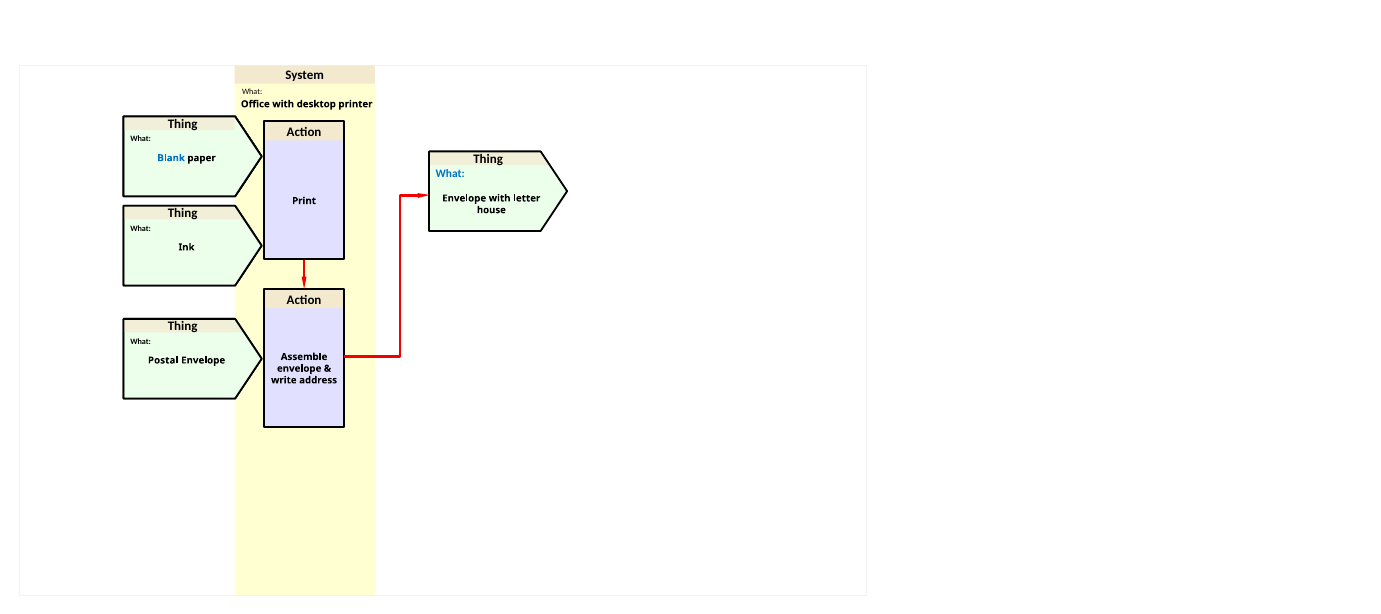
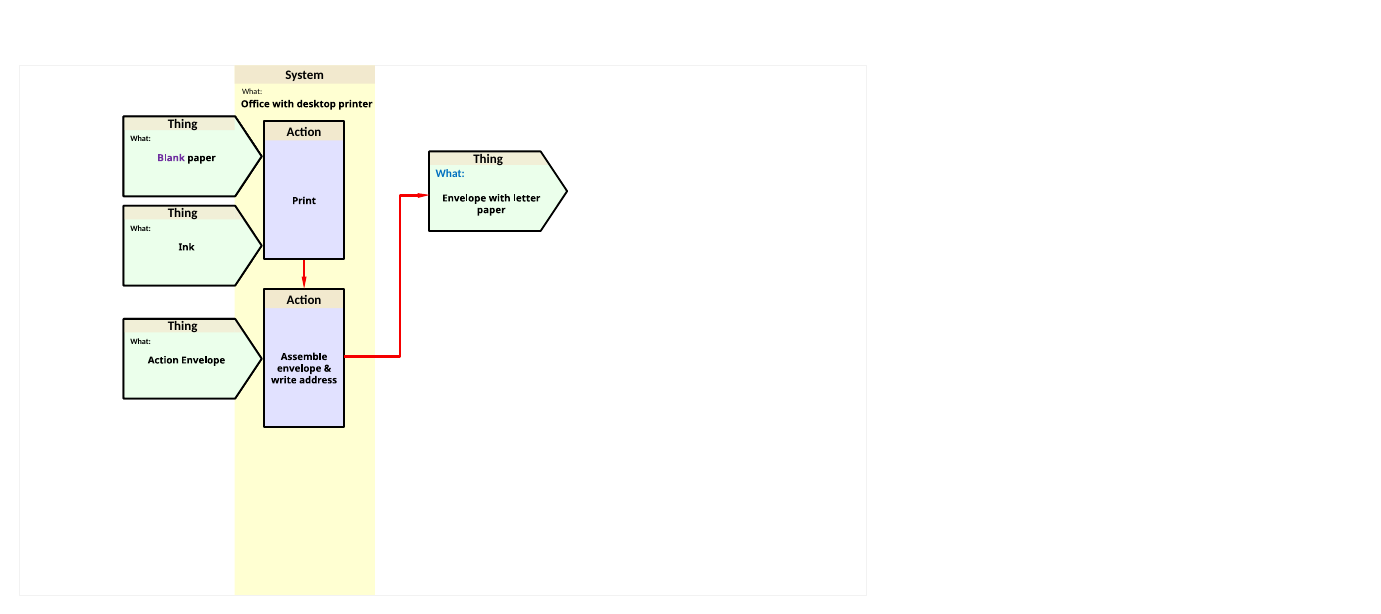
Blank colour: blue -> purple (171, 158)
house: house -> paper (491, 210)
Postal: Postal -> Action (163, 360)
